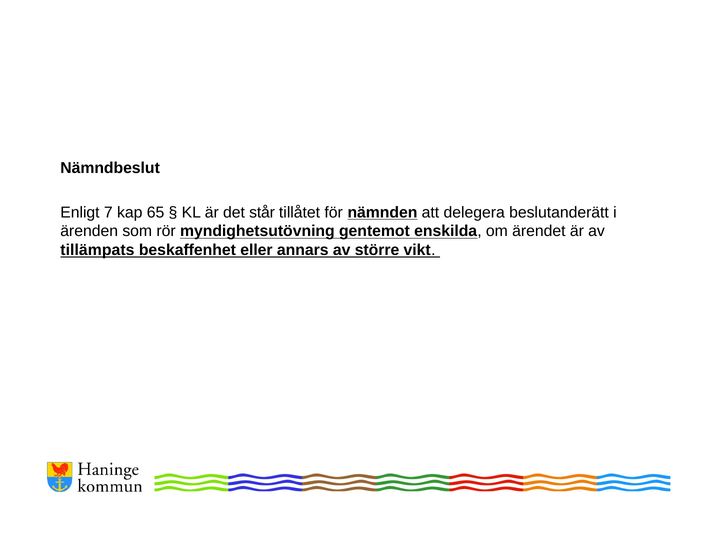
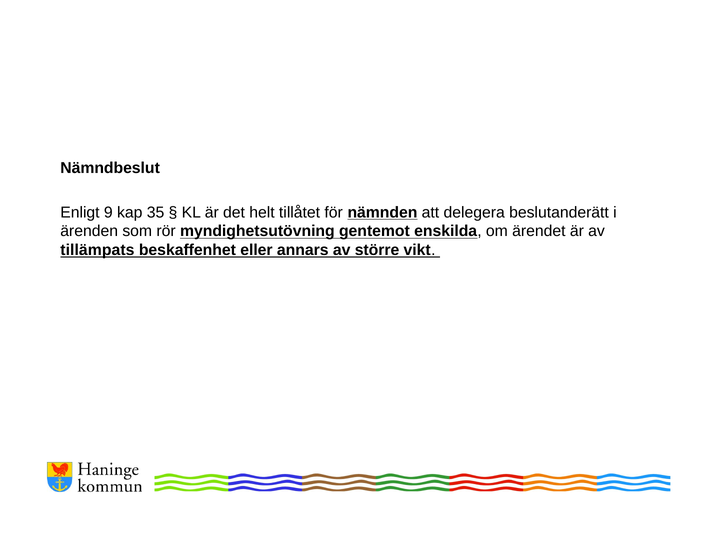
7: 7 -> 9 (108, 212)
65: 65 -> 35 (156, 212)
står: står -> helt (262, 212)
